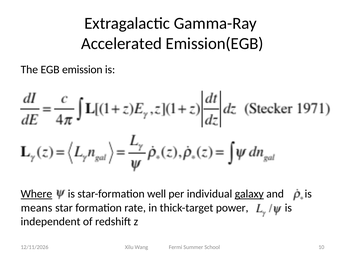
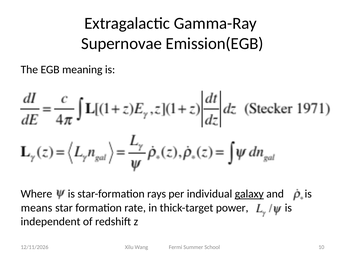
Accelerated: Accelerated -> Supernovae (122, 43)
emission: emission -> meaning (82, 70)
Where underline: present -> none (36, 194)
well: well -> rays (157, 194)
